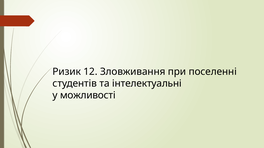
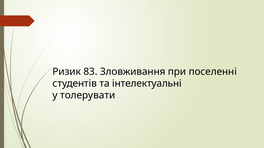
12: 12 -> 83 (90, 72)
можливості: можливості -> толерувати (88, 96)
